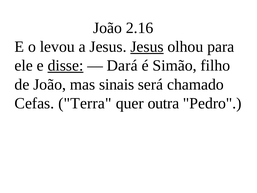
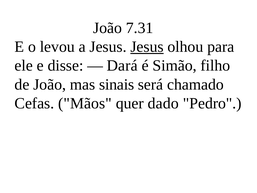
2.16: 2.16 -> 7.31 (140, 28)
disse underline: present -> none (66, 66)
Terra: Terra -> Mãos (85, 103)
outra: outra -> dado (163, 103)
